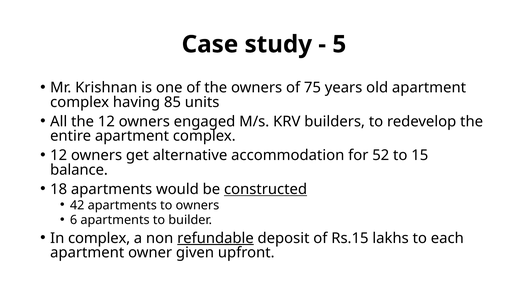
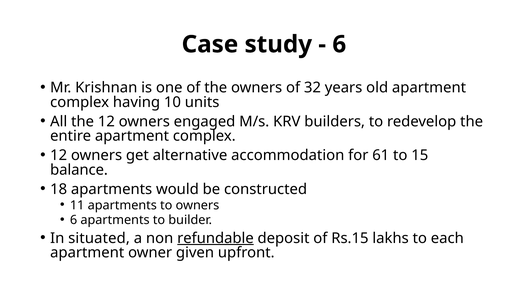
5: 5 -> 6 (339, 44)
75: 75 -> 32 (312, 88)
85: 85 -> 10 (172, 102)
52: 52 -> 61 (381, 155)
constructed underline: present -> none (266, 189)
42: 42 -> 11 (77, 205)
In complex: complex -> situated (99, 238)
